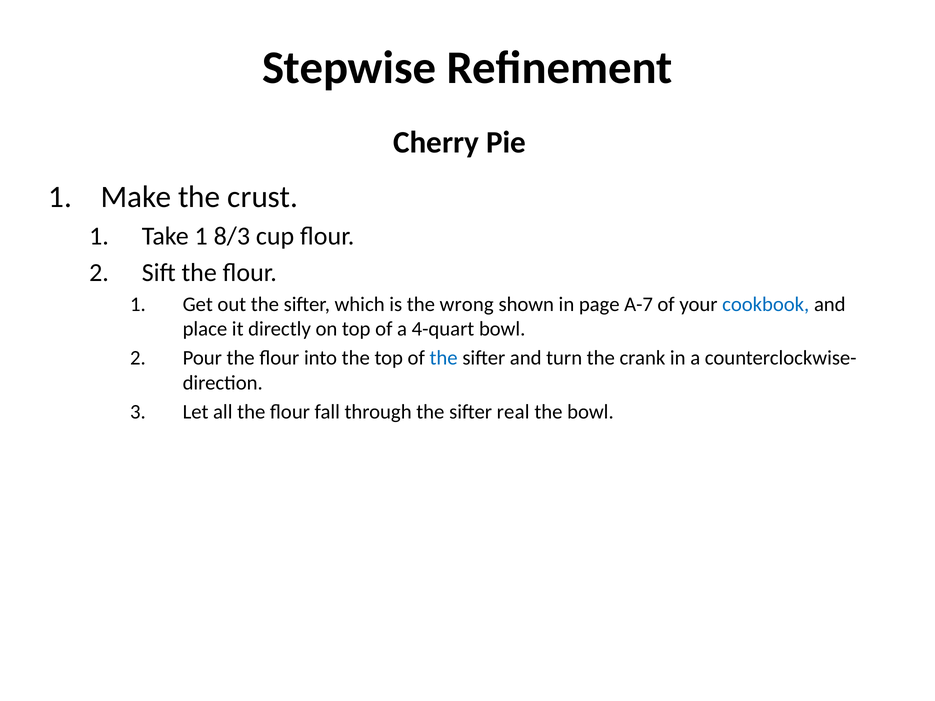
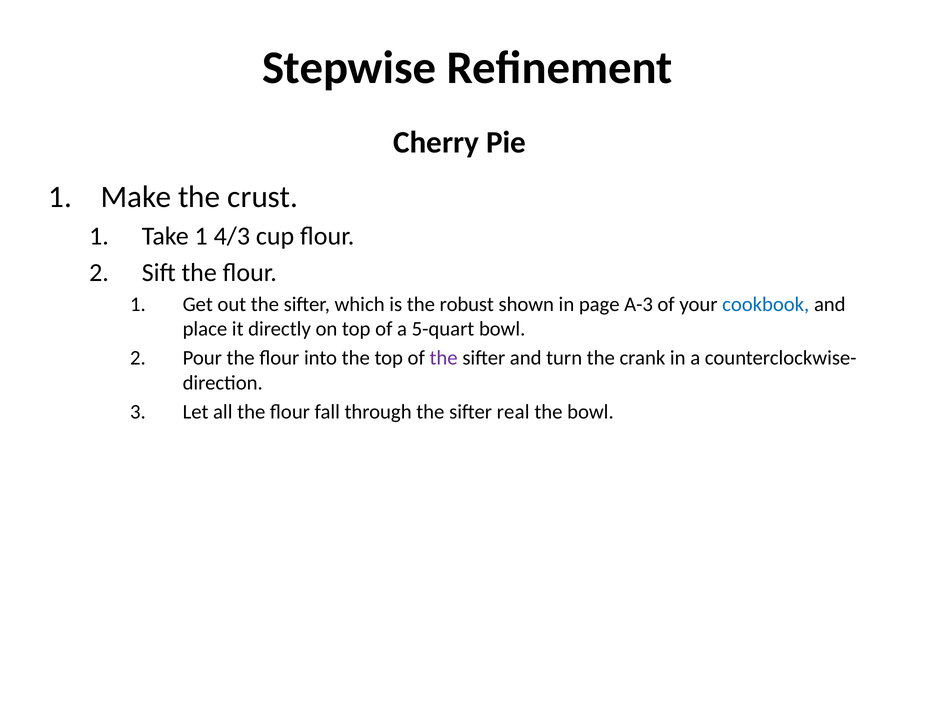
8/3: 8/3 -> 4/3 (232, 236)
wrong: wrong -> robust (467, 304)
A-7: A-7 -> A-3 (639, 304)
4-quart: 4-quart -> 5-quart (443, 329)
the colour: blue -> purple (444, 358)
